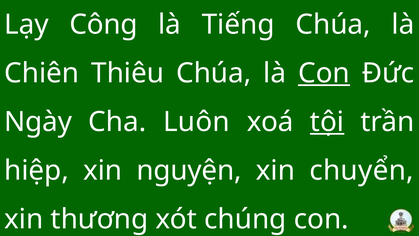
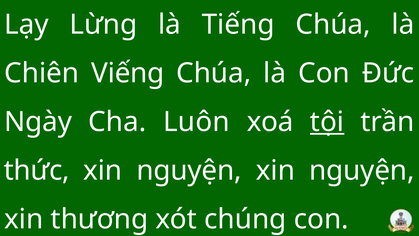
Công: Công -> Lừng (103, 25)
Thiêu: Thiêu -> Viếng (128, 73)
Con underline: present -> none (324, 73)
hiệp: hiệp -> thức (37, 170)
chuyển: chuyển -> nguyện (362, 170)
